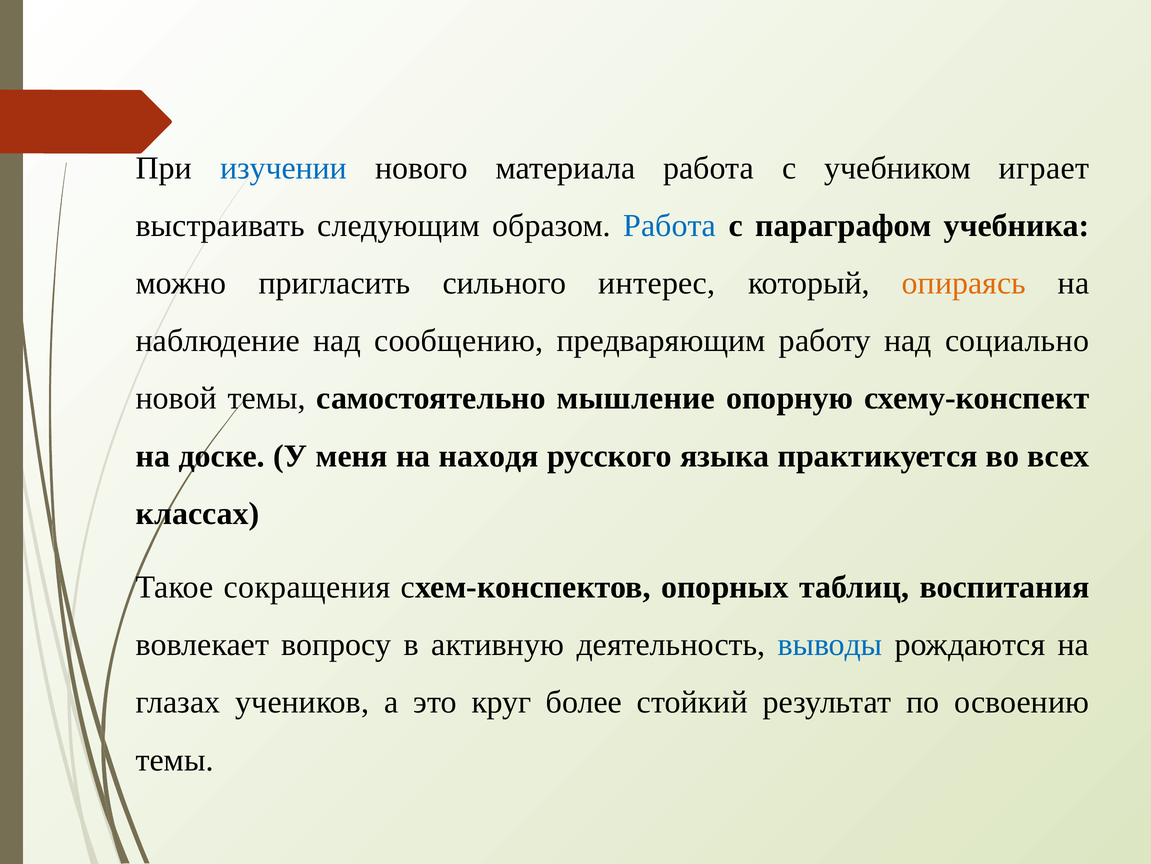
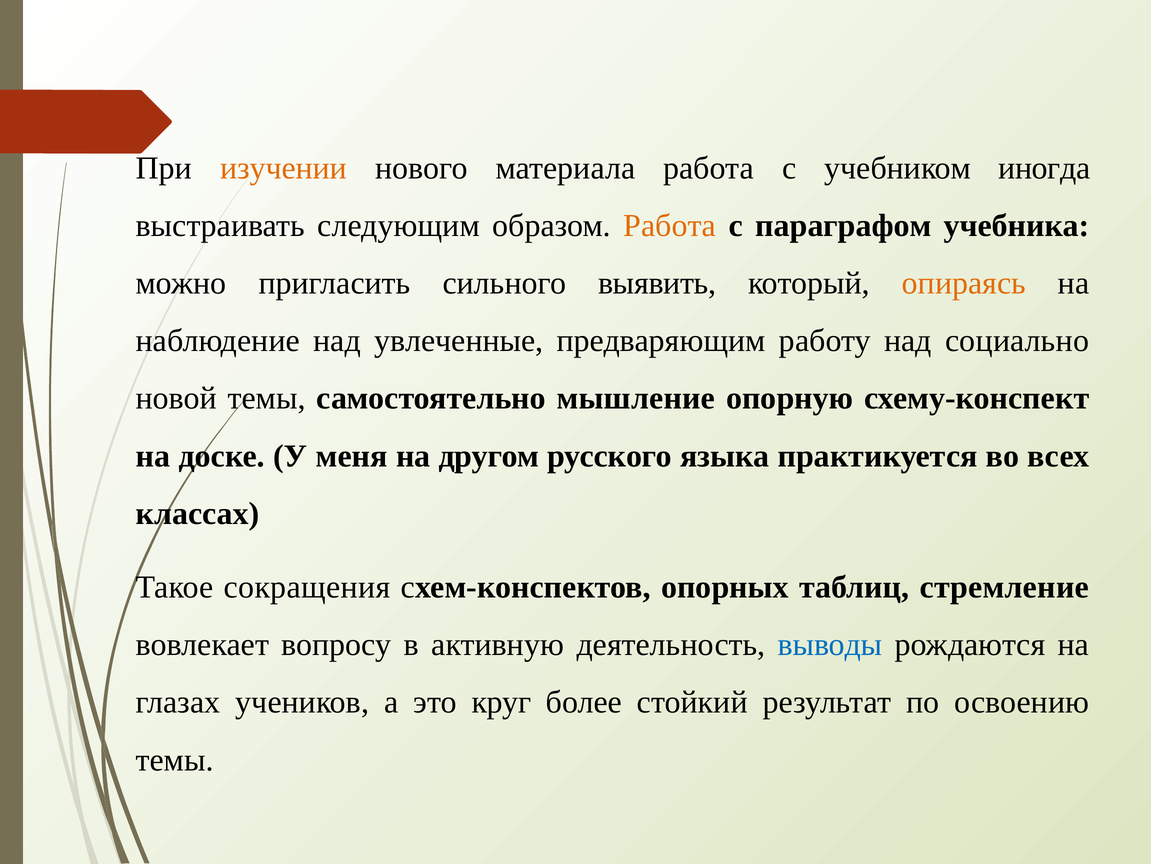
изучении colour: blue -> orange (284, 168)
играет: играет -> иногда (1044, 168)
Работа colour: blue -> orange (670, 225)
интерес: интерес -> выявить (657, 283)
сообщению: сообщению -> увлеченные (459, 340)
находя: находя -> другом (489, 456)
воспитания: воспитания -> стремление (1004, 587)
